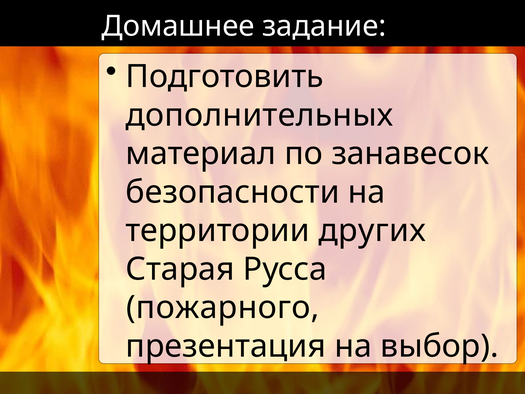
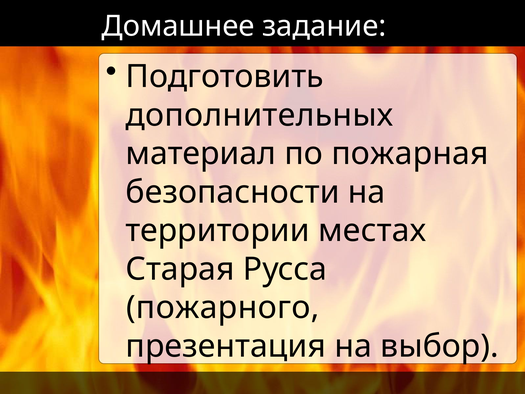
занавесок: занавесок -> пожарная (410, 154)
других: других -> местах (372, 231)
